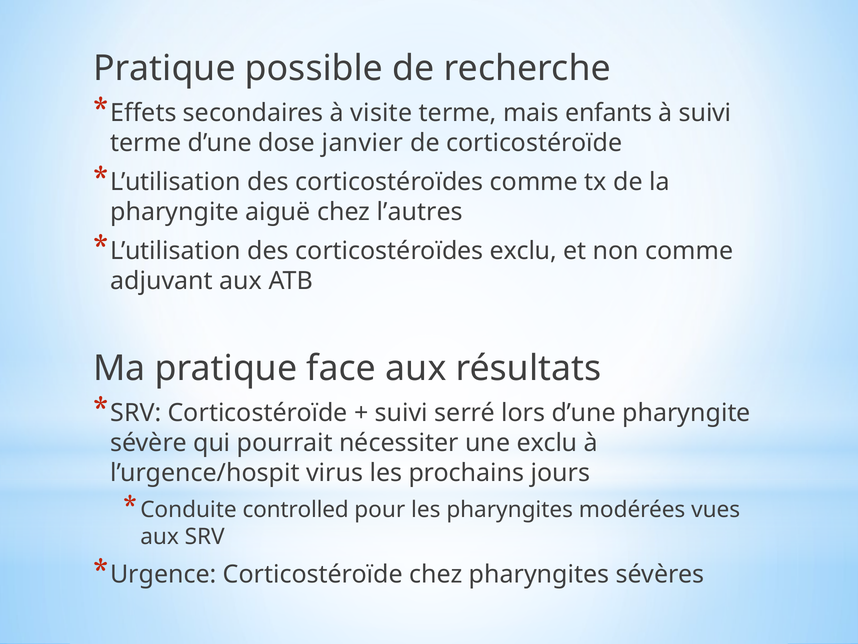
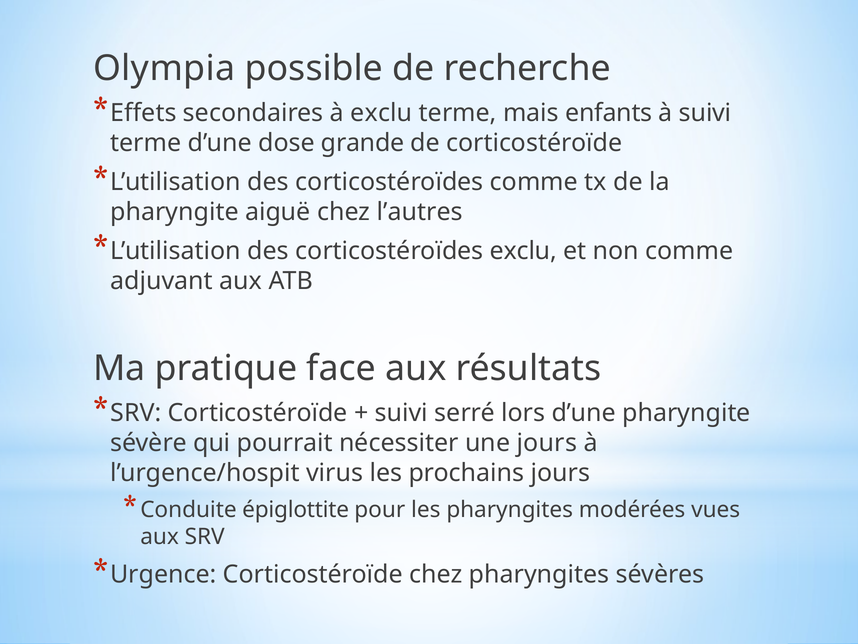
Pratique: Pratique -> Olympia (164, 68)
à visite: visite -> exclu (381, 113)
janvier: janvier -> grande (363, 143)
une exclu: exclu -> jours (547, 443)
controlled: controlled -> épiglottite (296, 509)
